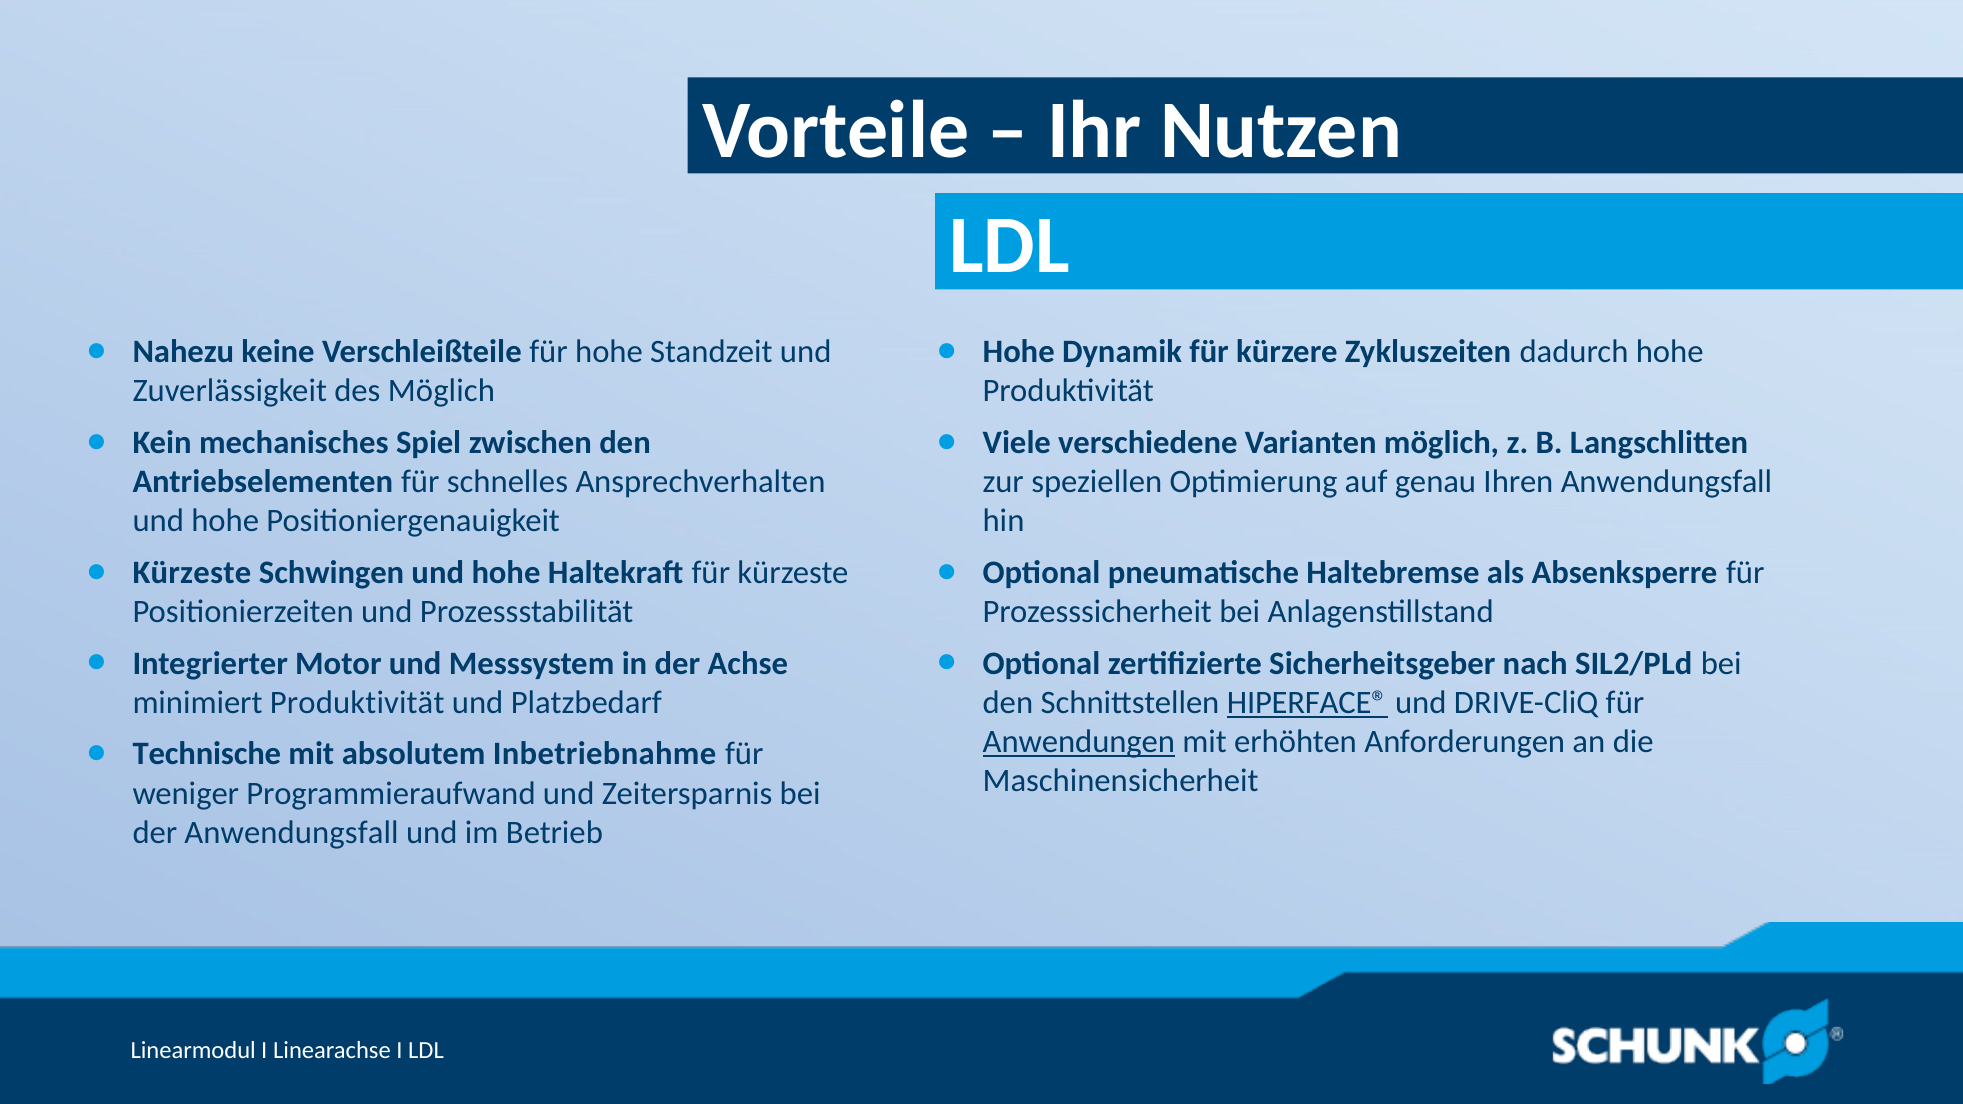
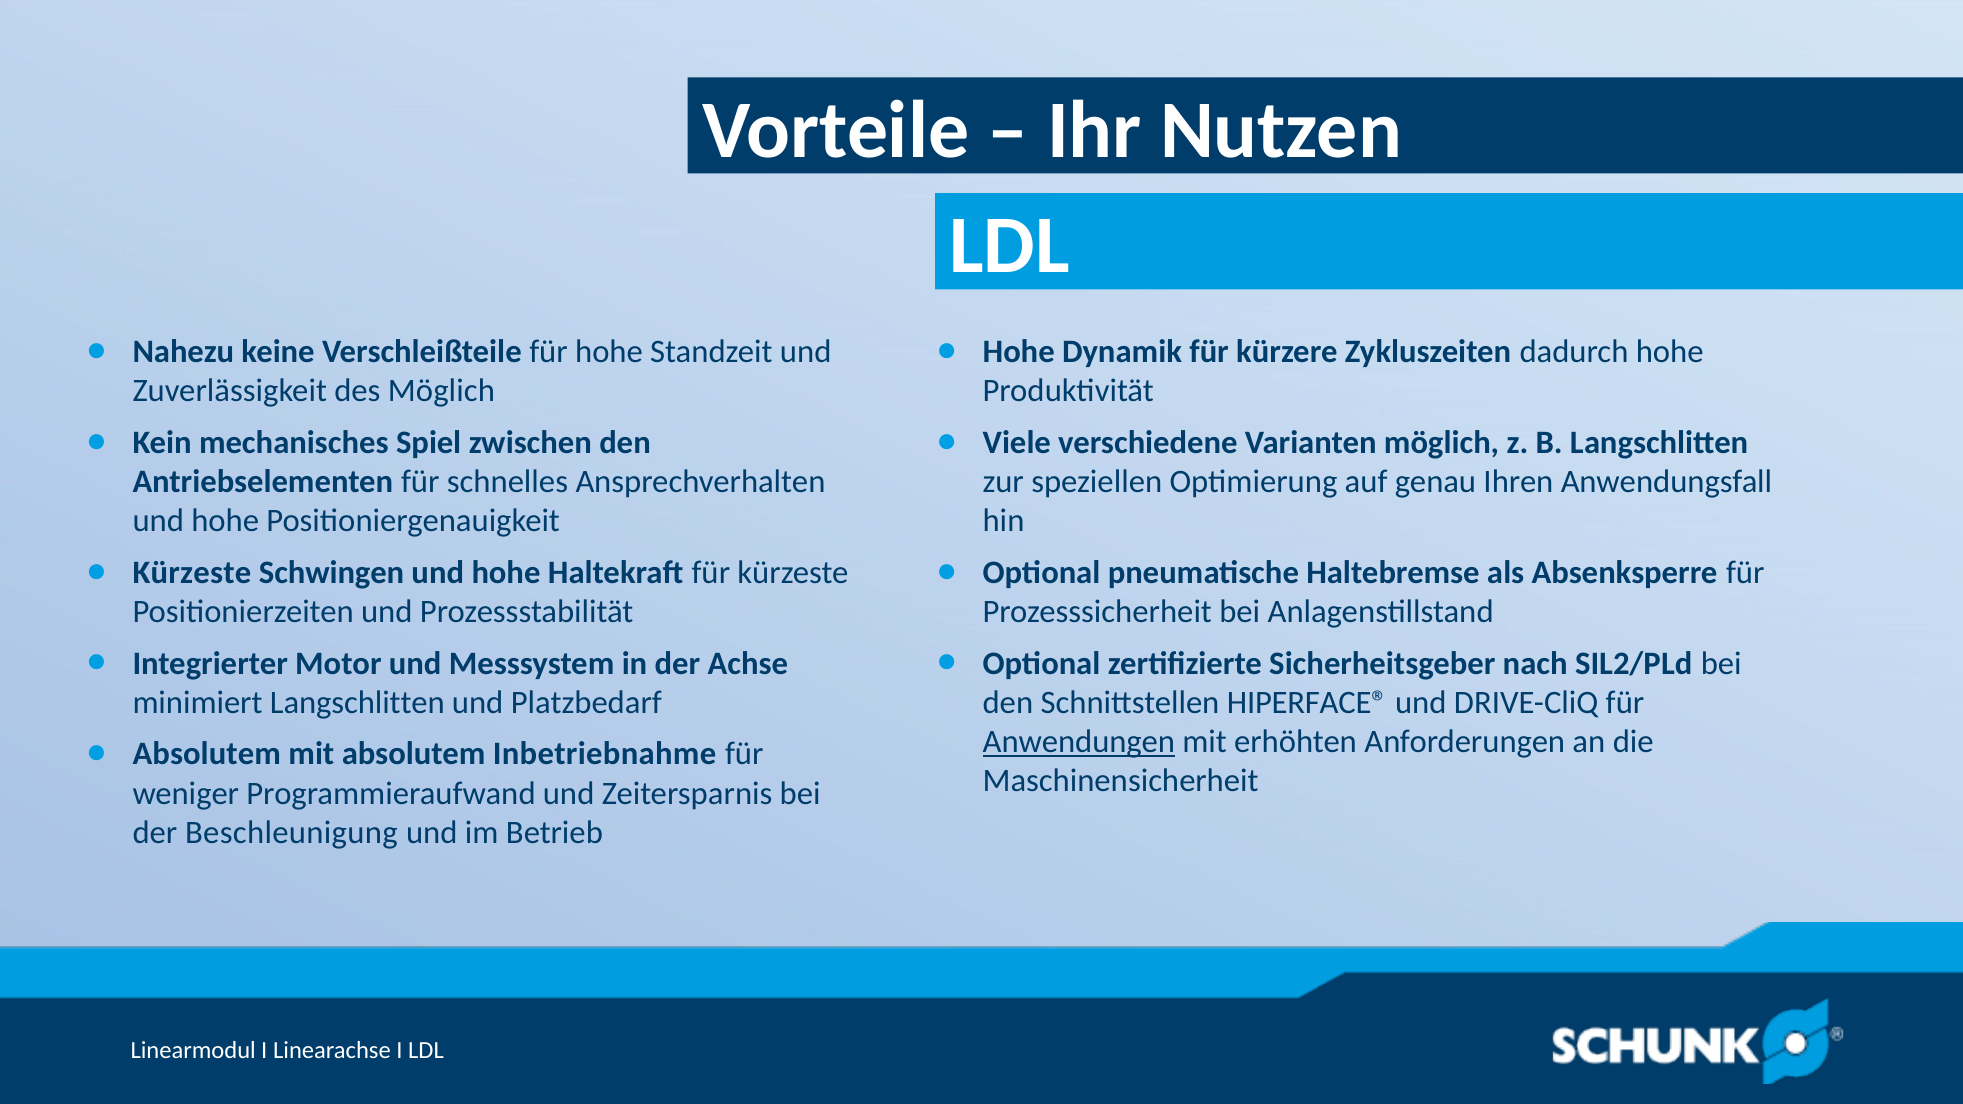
minimiert Produktivität: Produktivität -> Langschlitten (357, 703)
HIPERFACE® underline: present -> none (1307, 703)
Technische: Technische -> Absolutem (207, 754)
der Anwendungsfall: Anwendungsfall -> Beschleunigung (291, 833)
